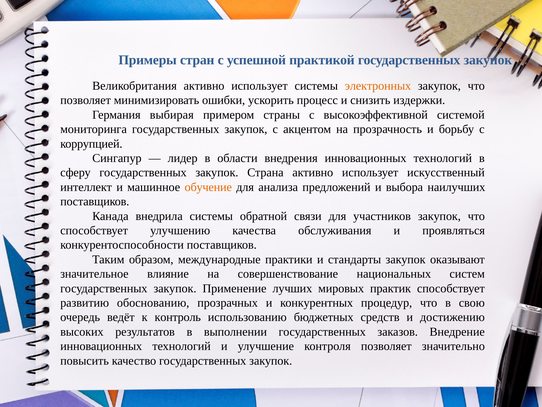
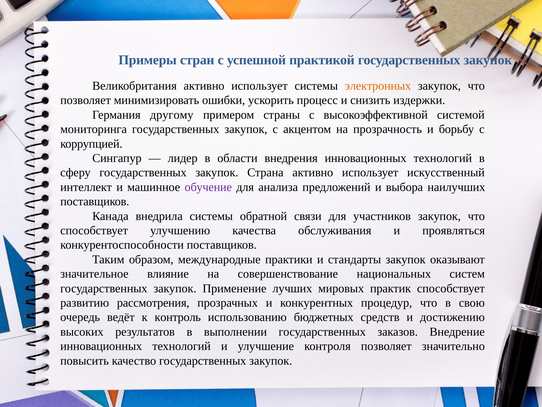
выбирая: выбирая -> другому (172, 115)
обучение colour: orange -> purple (208, 187)
обоснованию: обоснованию -> рассмотрения (153, 302)
